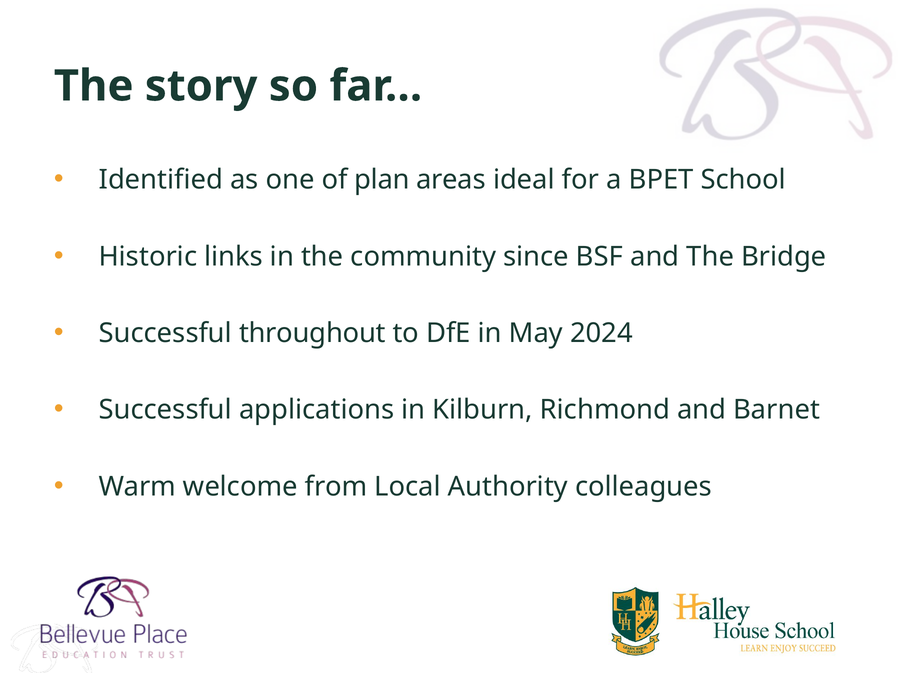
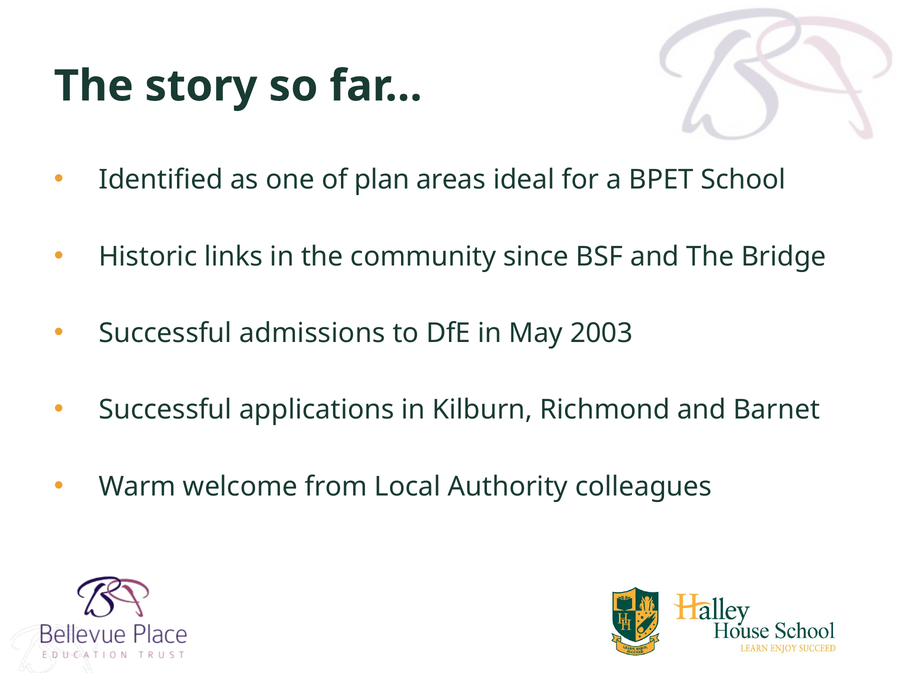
throughout: throughout -> admissions (312, 333)
2024: 2024 -> 2003 (601, 333)
